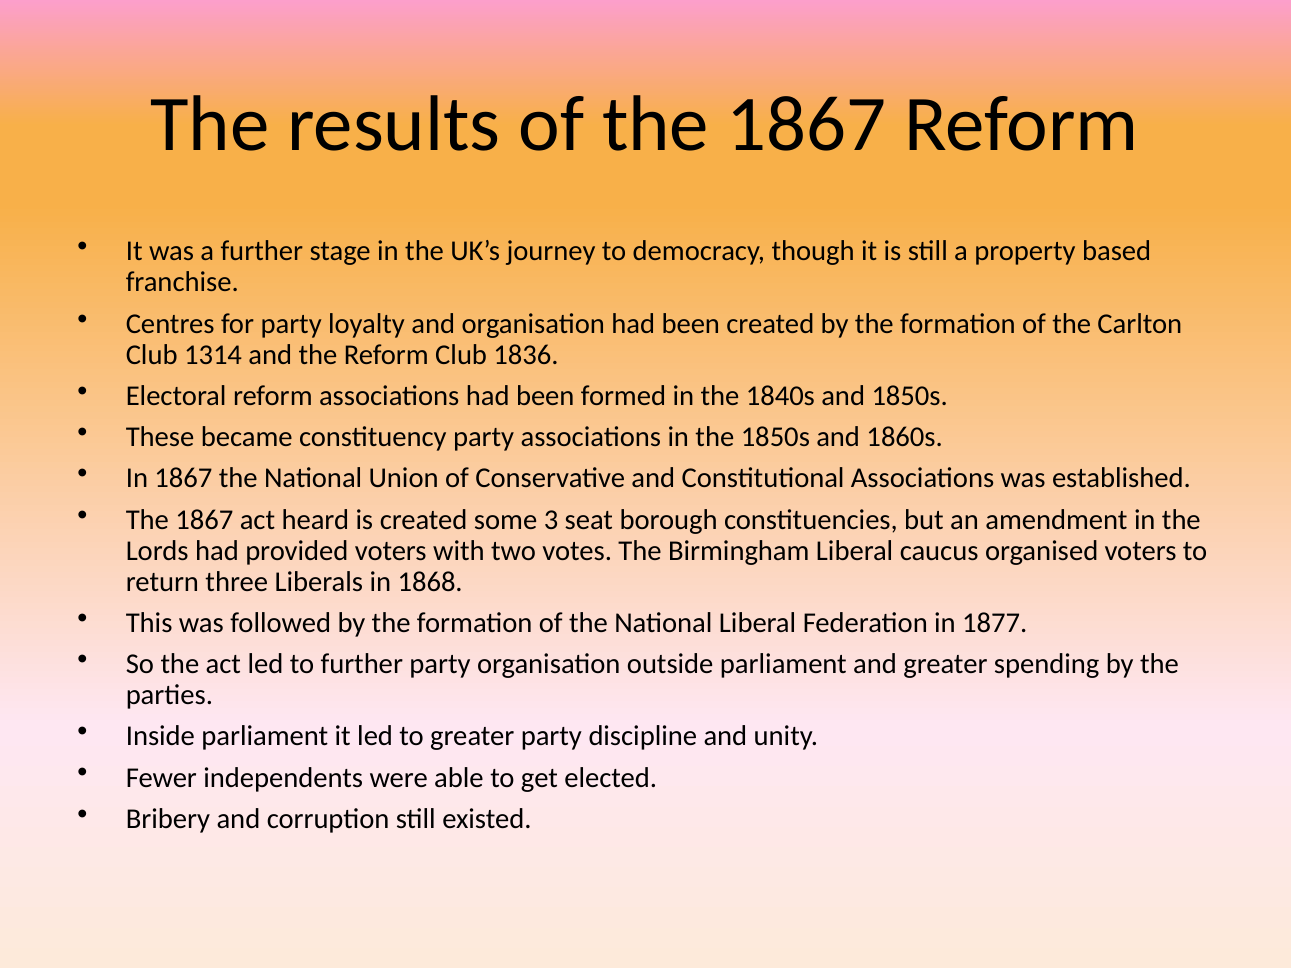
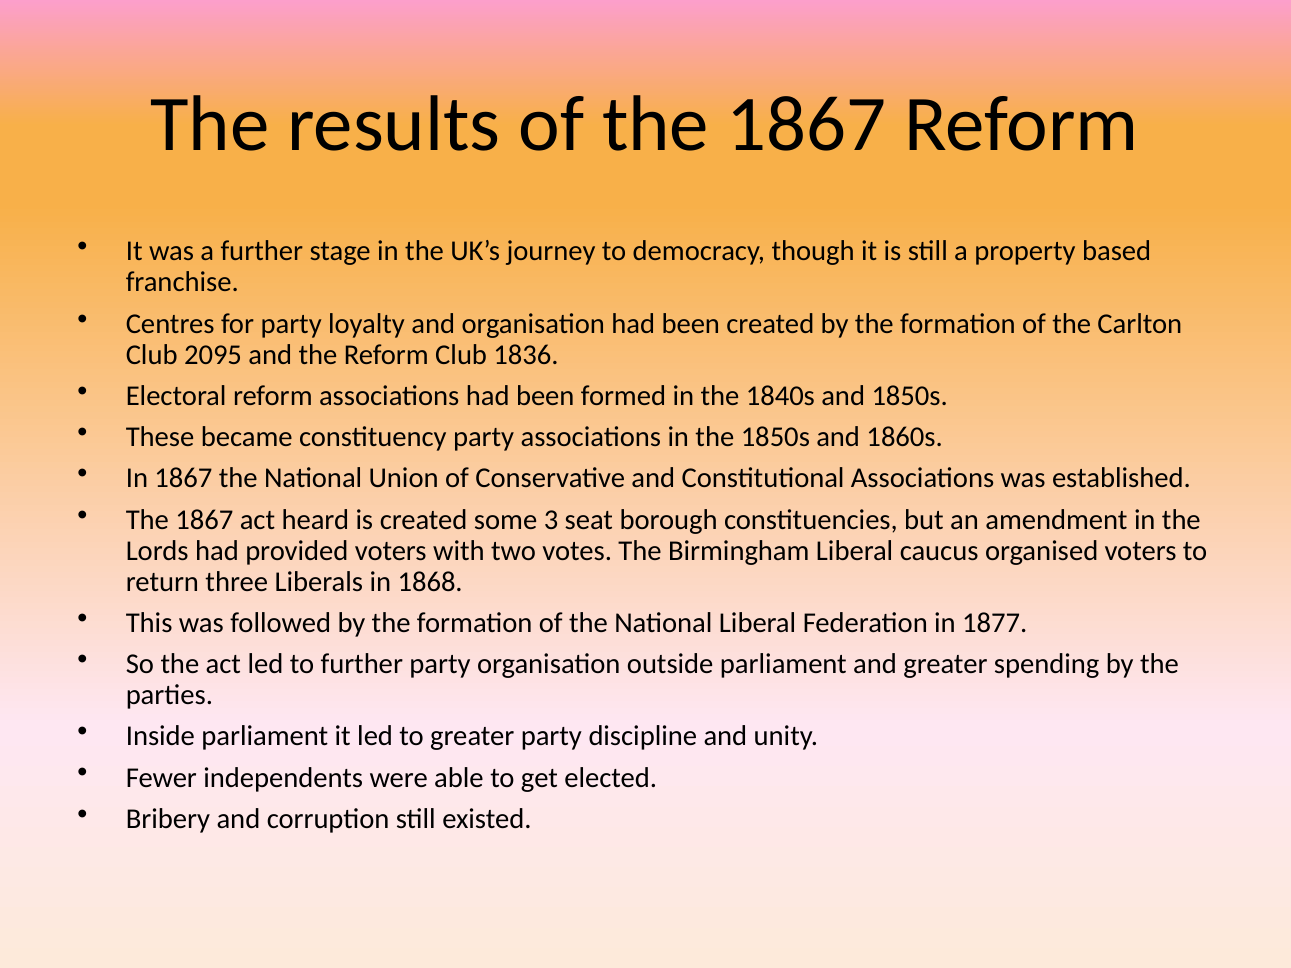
1314: 1314 -> 2095 (213, 355)
